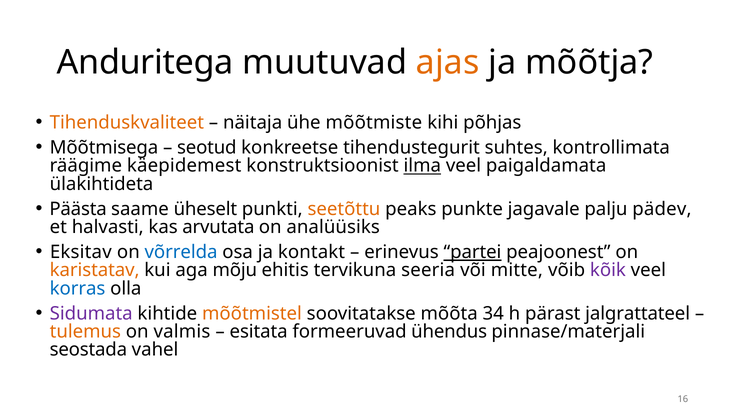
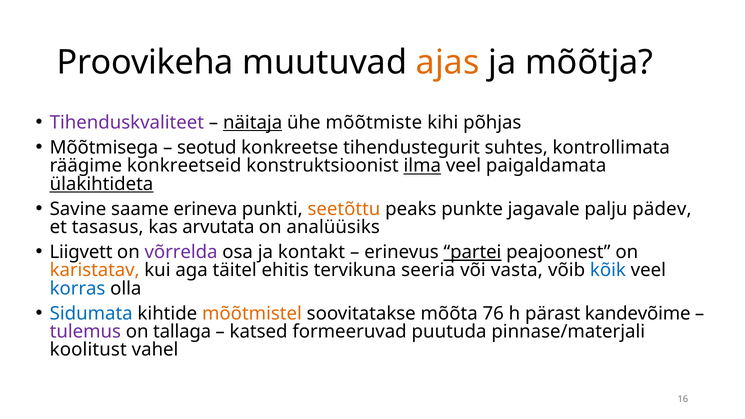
Anduritega: Anduritega -> Proovikeha (145, 63)
Tihenduskvaliteet colour: orange -> purple (127, 123)
näitaja underline: none -> present (253, 123)
käepidemest: käepidemest -> konkreetseid (184, 166)
ülakihtideta underline: none -> present (102, 184)
Päästa: Päästa -> Savine (78, 209)
üheselt: üheselt -> erineva (205, 209)
halvasti: halvasti -> tasasus (108, 227)
Eksitav: Eksitav -> Liigvett (81, 252)
võrrelda colour: blue -> purple (181, 252)
mõju: mõju -> täitel (235, 270)
mitte: mitte -> vasta (517, 270)
kõik colour: purple -> blue (608, 270)
Sidumata colour: purple -> blue (91, 314)
34: 34 -> 76 (493, 314)
jalgrattateel: jalgrattateel -> kandevõime (638, 314)
tulemus colour: orange -> purple (85, 332)
valmis: valmis -> tallaga (182, 332)
esitata: esitata -> katsed (259, 332)
ühendus: ühendus -> puutuda (449, 332)
seostada: seostada -> koolitust (88, 350)
